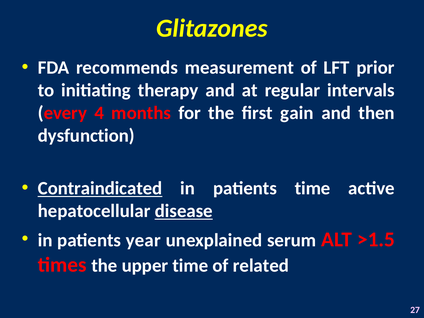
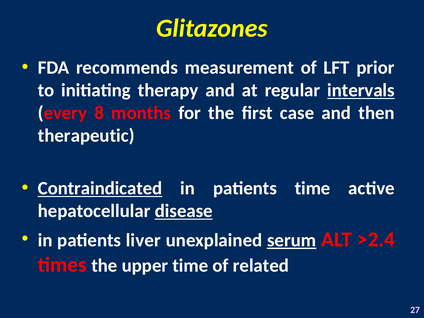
intervals underline: none -> present (361, 90)
4: 4 -> 8 (99, 113)
gain: gain -> case (297, 113)
dysfunction: dysfunction -> therapeutic (86, 136)
year: year -> liver (143, 240)
serum underline: none -> present (292, 240)
>1.5: >1.5 -> >2.4 (376, 239)
